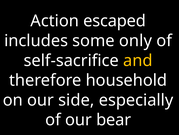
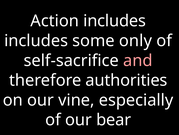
Action escaped: escaped -> includes (115, 21)
and colour: yellow -> pink (138, 60)
household: household -> authorities (126, 80)
side: side -> vine (76, 100)
